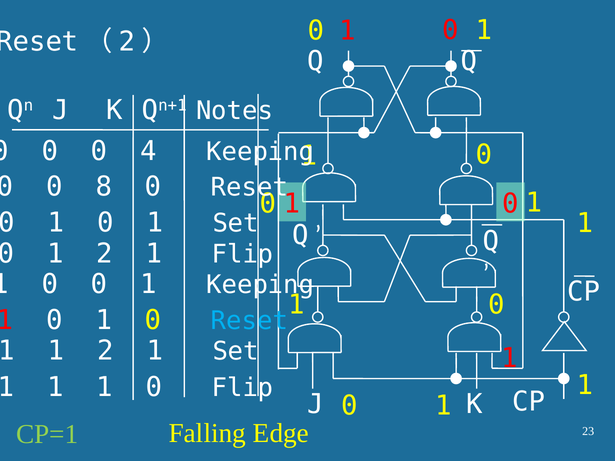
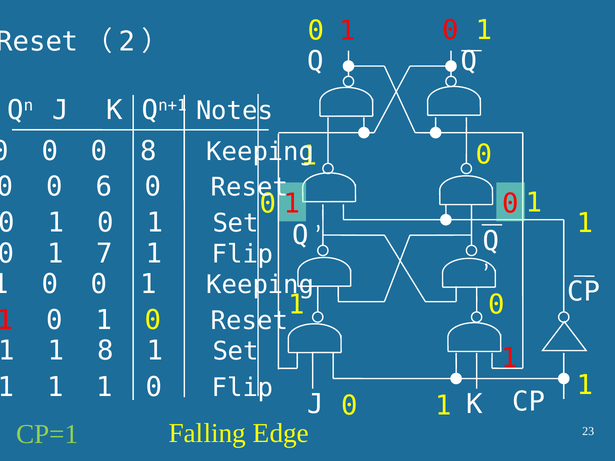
0 4: 4 -> 8 (149, 151)
8: 8 -> 6 (104, 187)
2: 2 -> 7 (105, 254)
Reset colour: light blue -> white (249, 321)
2: 2 -> 8 (105, 351)
